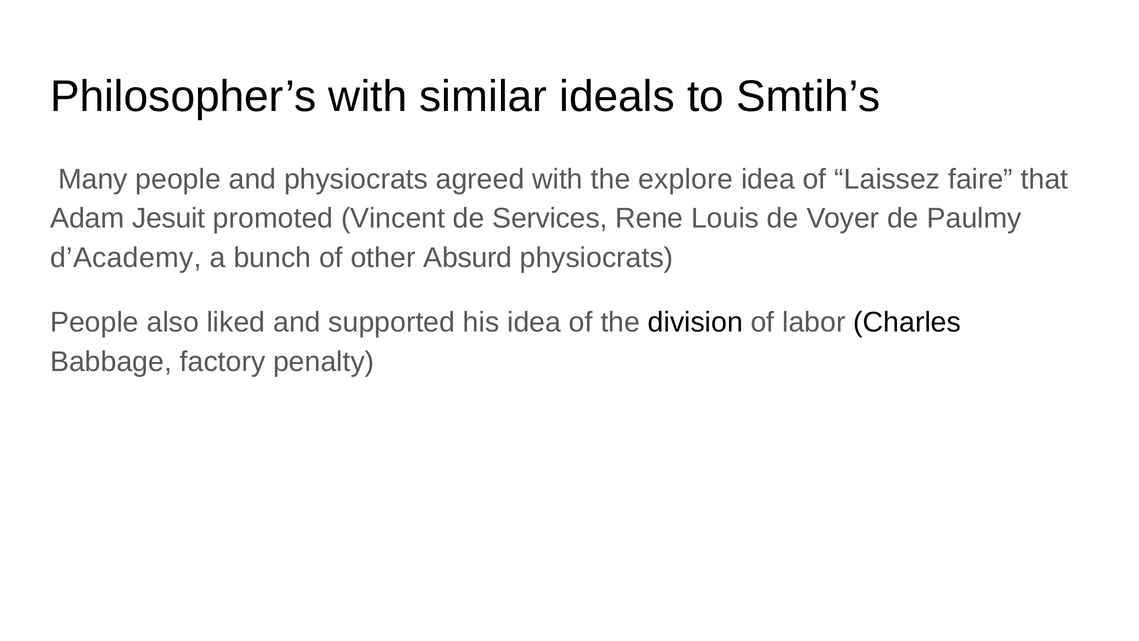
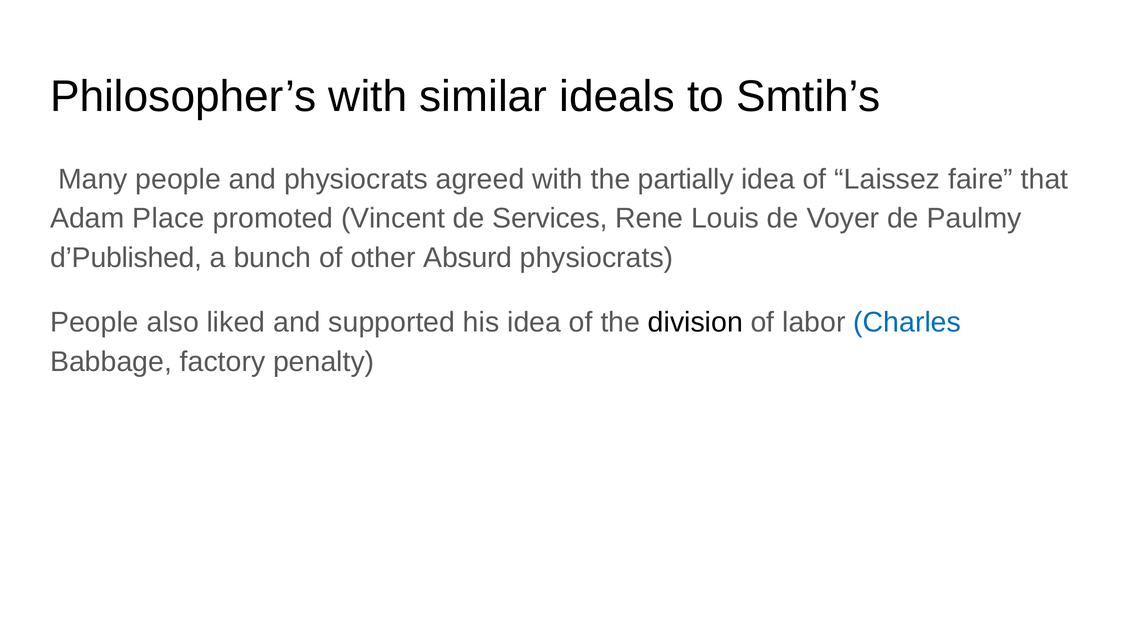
explore: explore -> partially (686, 179)
Jesuit: Jesuit -> Place (169, 218)
d’Academy: d’Academy -> d’Published (126, 258)
Charles colour: black -> blue (907, 322)
